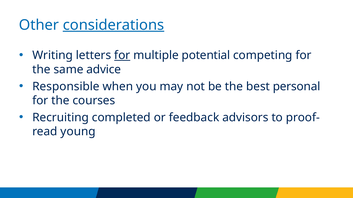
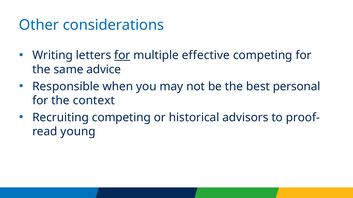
considerations underline: present -> none (114, 25)
potential: potential -> effective (206, 55)
courses: courses -> context (94, 101)
Recruiting completed: completed -> competing (121, 118)
feedback: feedback -> historical (194, 118)
